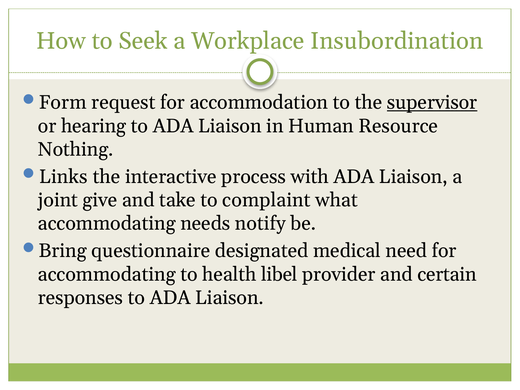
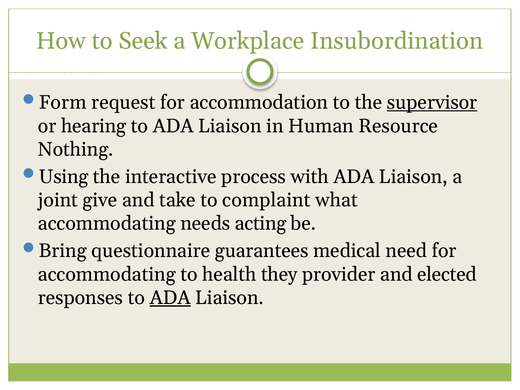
Links: Links -> Using (64, 177)
notify: notify -> acting (261, 223)
designated: designated -> guarantees (262, 251)
libel: libel -> they (279, 274)
certain: certain -> elected (447, 274)
ADA underline: none -> present (170, 298)
